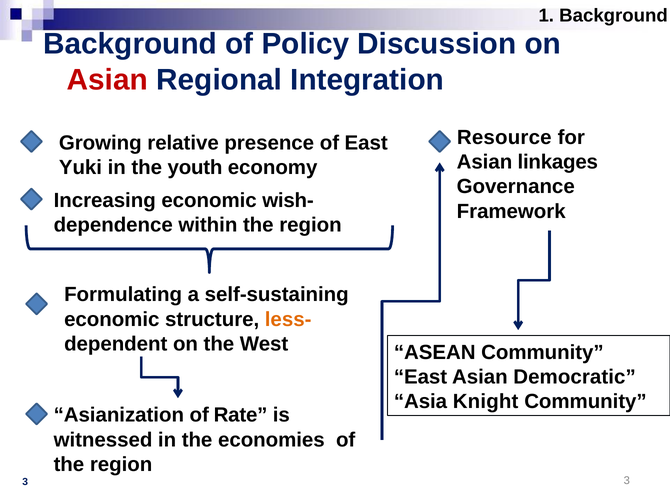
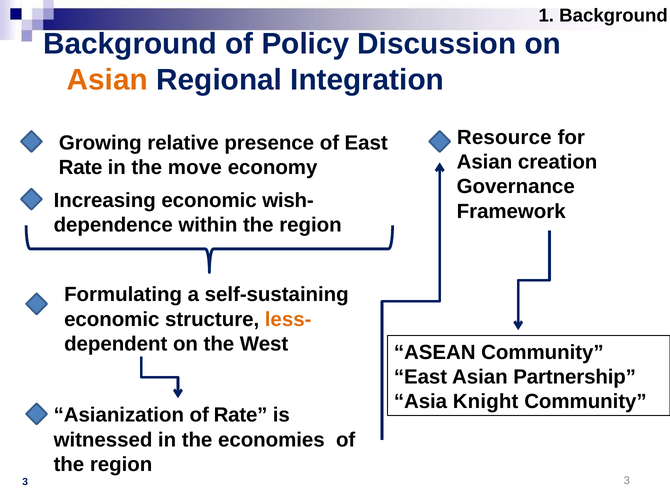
Asian colour: red -> orange (107, 80)
linkages: linkages -> creation (558, 162)
Yuki: Yuki -> Rate (81, 167)
youth: youth -> move (195, 167)
Democratic: Democratic -> Partnership (575, 377)
